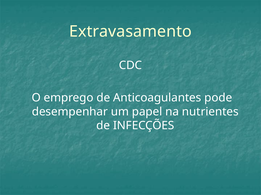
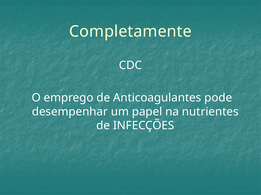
Extravasamento: Extravasamento -> Completamente (130, 32)
